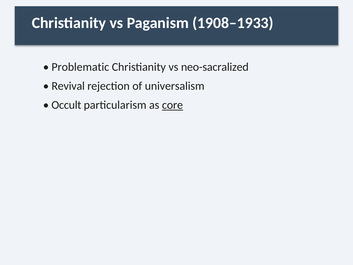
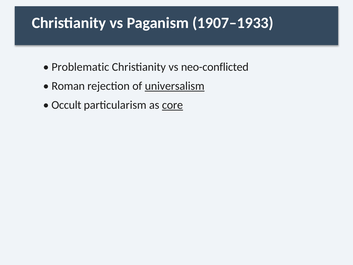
1908–1933: 1908–1933 -> 1907–1933 (233, 23)
neo-sacralized: neo-sacralized -> neo-conflicted (215, 67)
Revival: Revival -> Roman (68, 86)
universalism underline: none -> present (175, 86)
